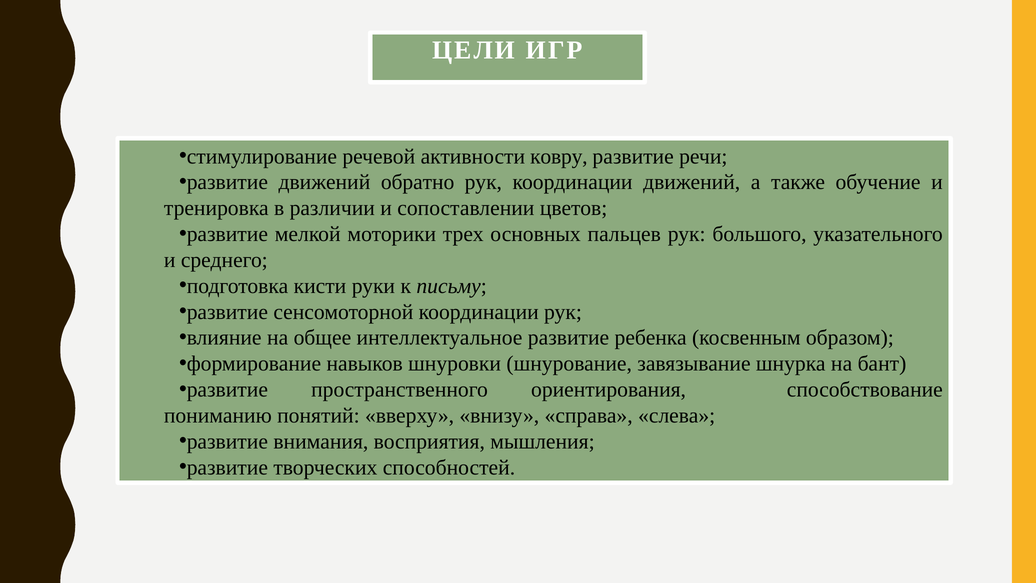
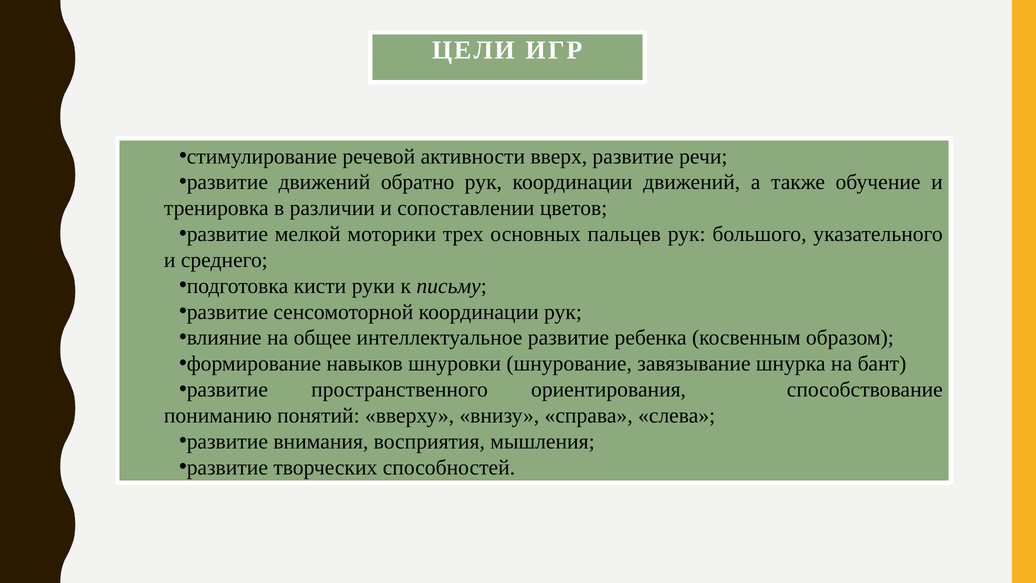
ковру: ковру -> вверх (559, 156)
